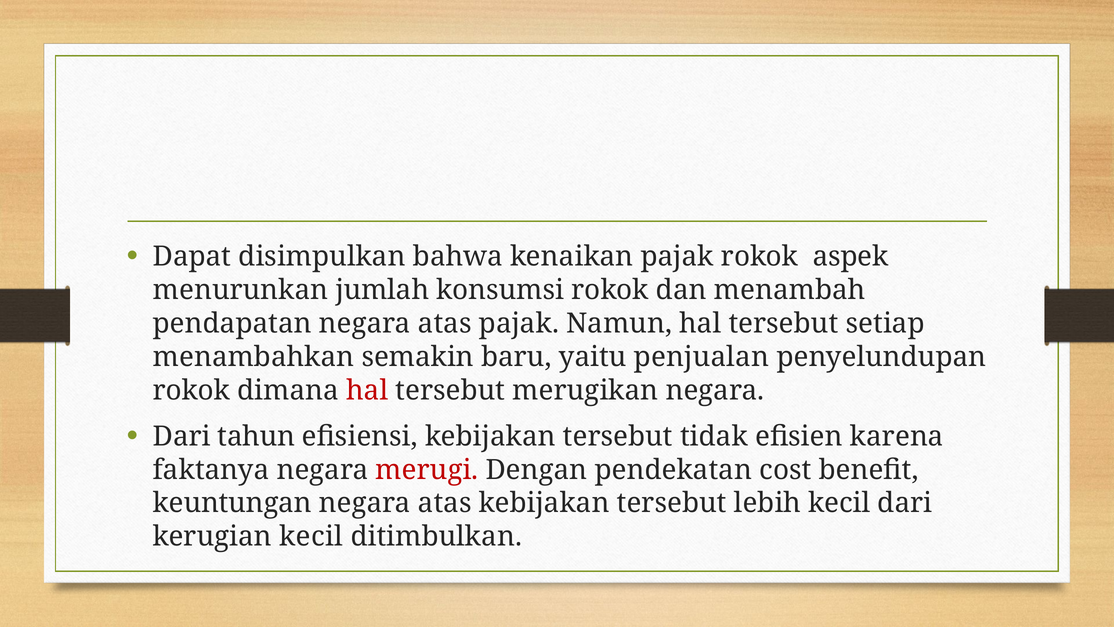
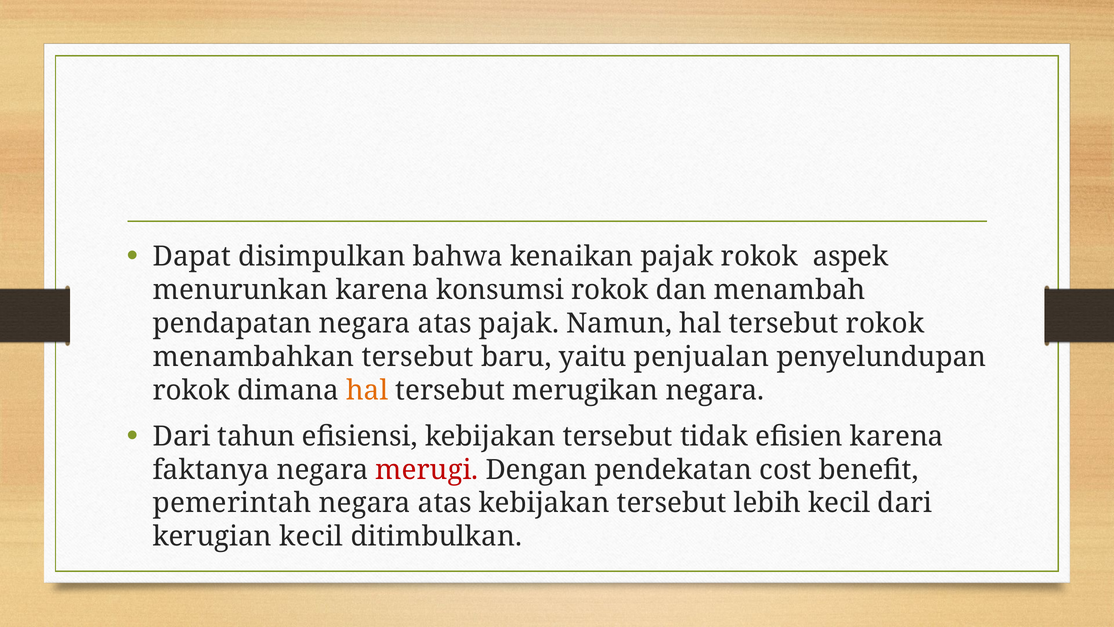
menurunkan jumlah: jumlah -> karena (382, 290)
tersebut setiap: setiap -> rokok (885, 323)
menambahkan semakin: semakin -> tersebut (418, 357)
hal colour: red -> orange (367, 390)
keuntungan: keuntungan -> pemerintah (232, 503)
